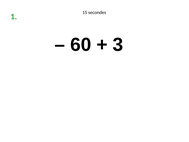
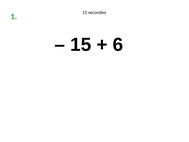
60: 60 -> 15 (81, 45)
3: 3 -> 6 (118, 45)
